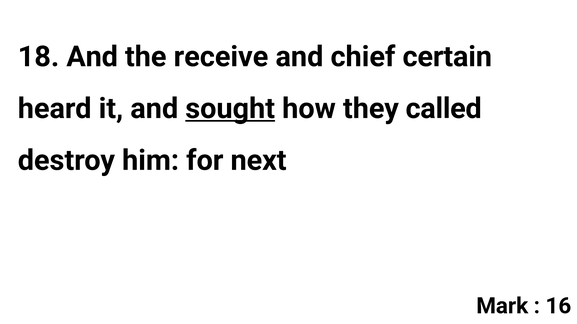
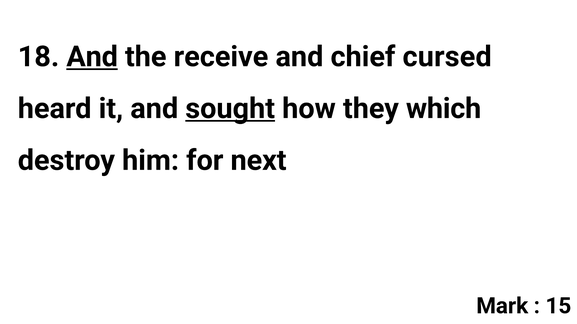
And underline: none -> present (92, 57)
certain: certain -> cursed (447, 57)
called: called -> which (444, 109)
16: 16 -> 15 (558, 306)
